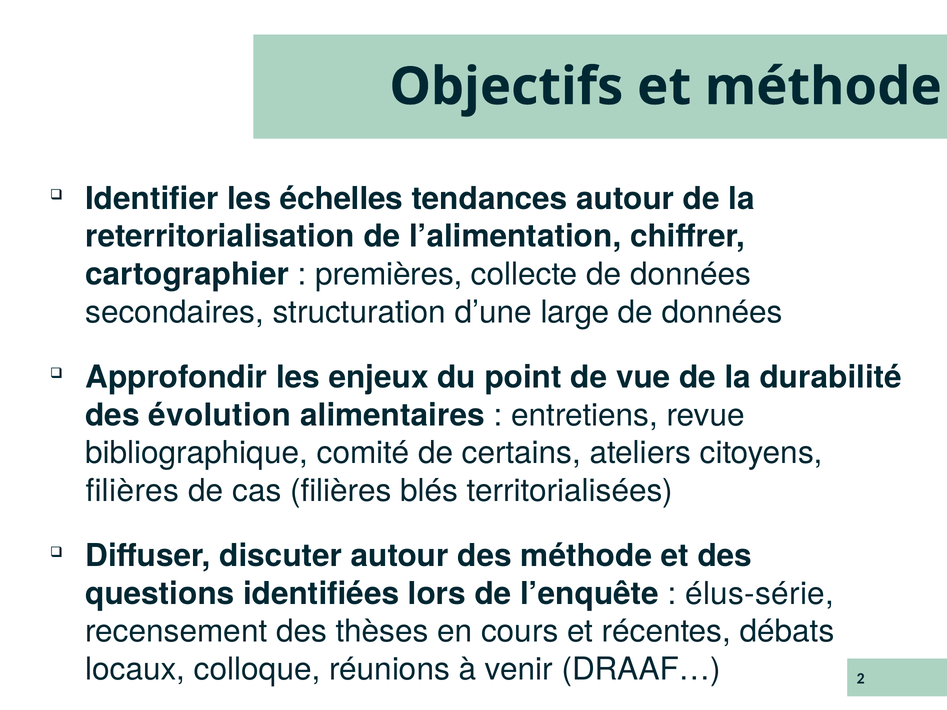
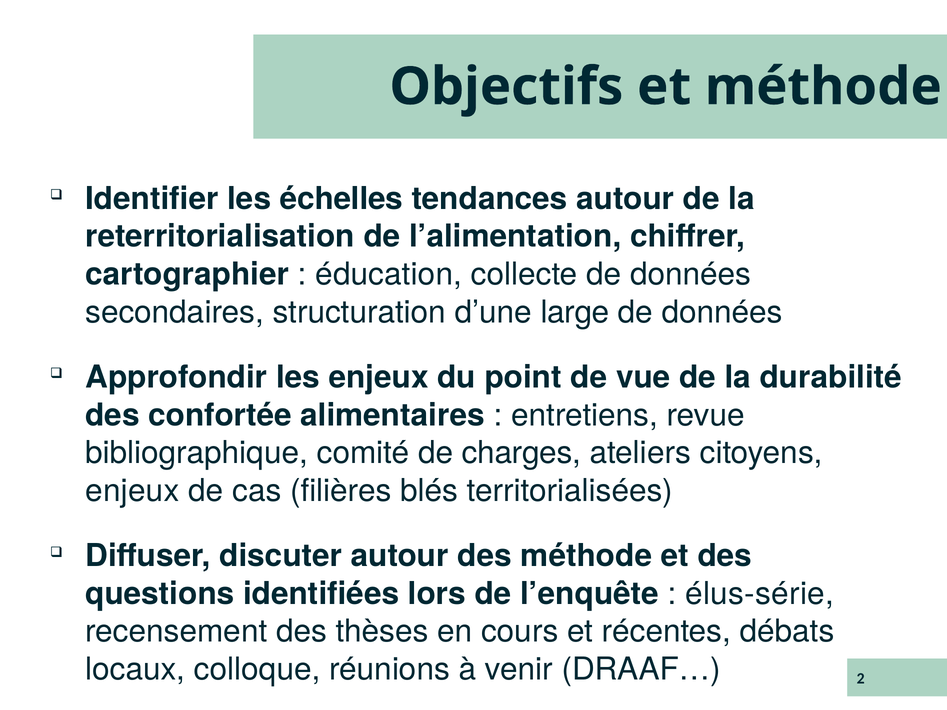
premières: premières -> éducation (389, 274)
évolution: évolution -> confortée (220, 415)
certains: certains -> charges (521, 453)
filières: filières -> enjeux (132, 491)
